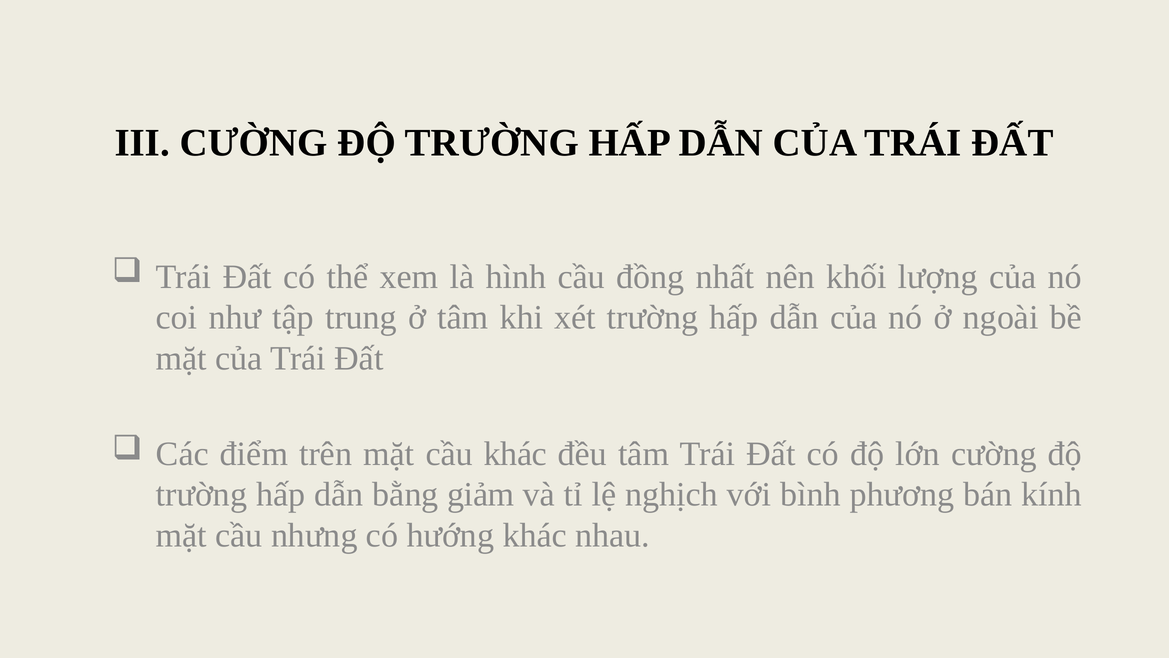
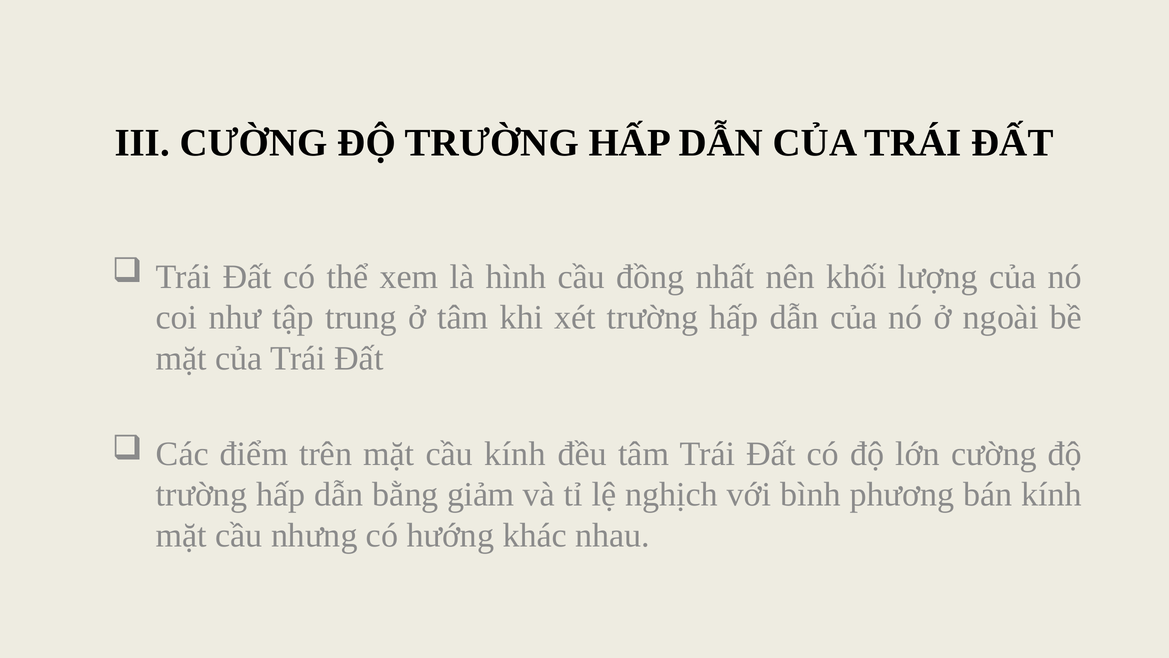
cầu khác: khác -> kính (515, 454)
